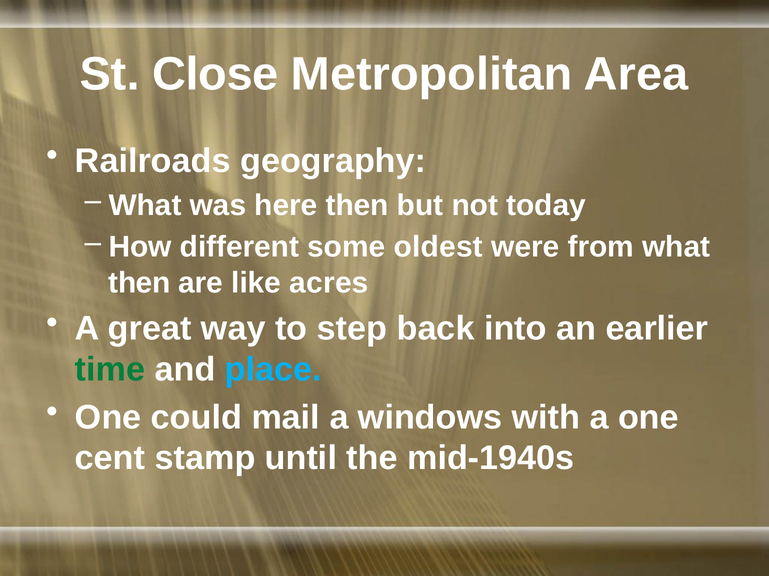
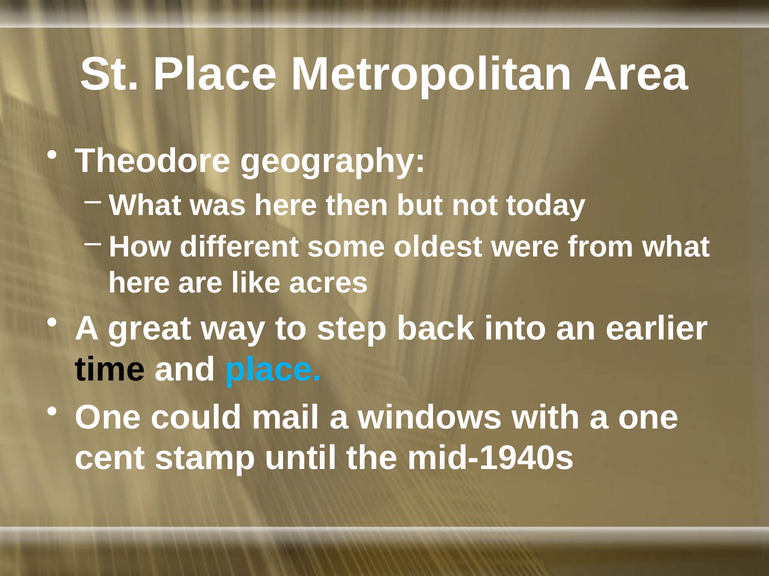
St Close: Close -> Place (215, 74)
Railroads: Railroads -> Theodore (153, 161)
then: then -> here (139, 283)
time colour: green -> black (110, 370)
